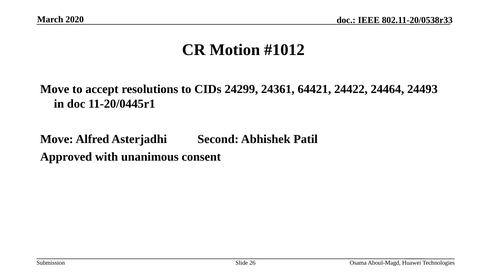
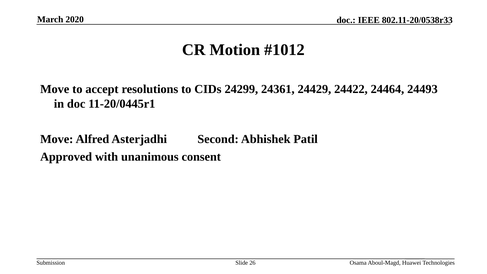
64421: 64421 -> 24429 (314, 89)
